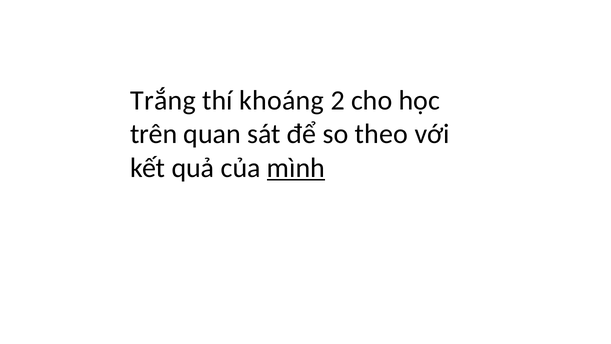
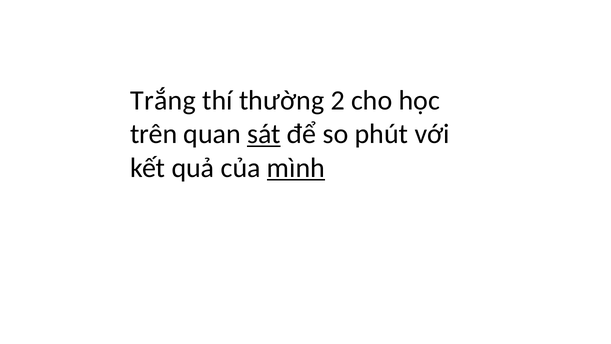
khoáng: khoáng -> thường (282, 100)
sát underline: none -> present (264, 134)
theo: theo -> phút (381, 134)
